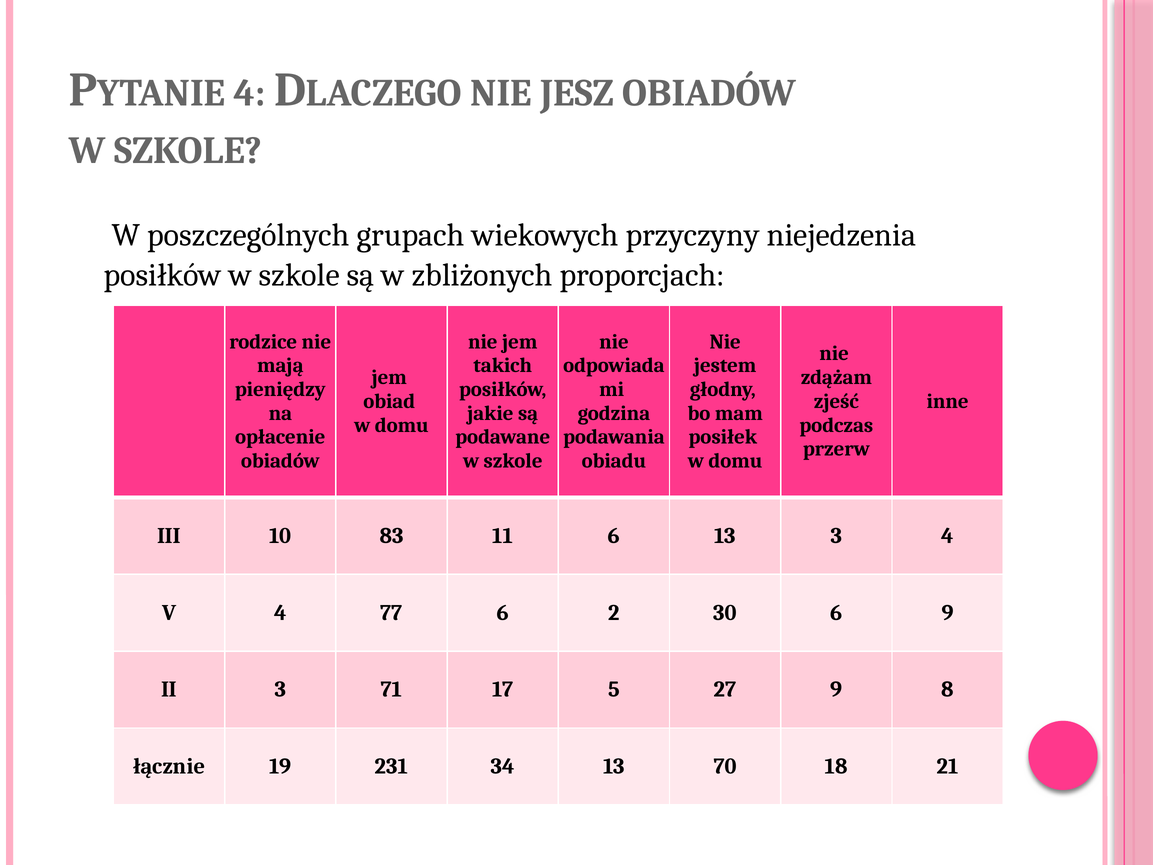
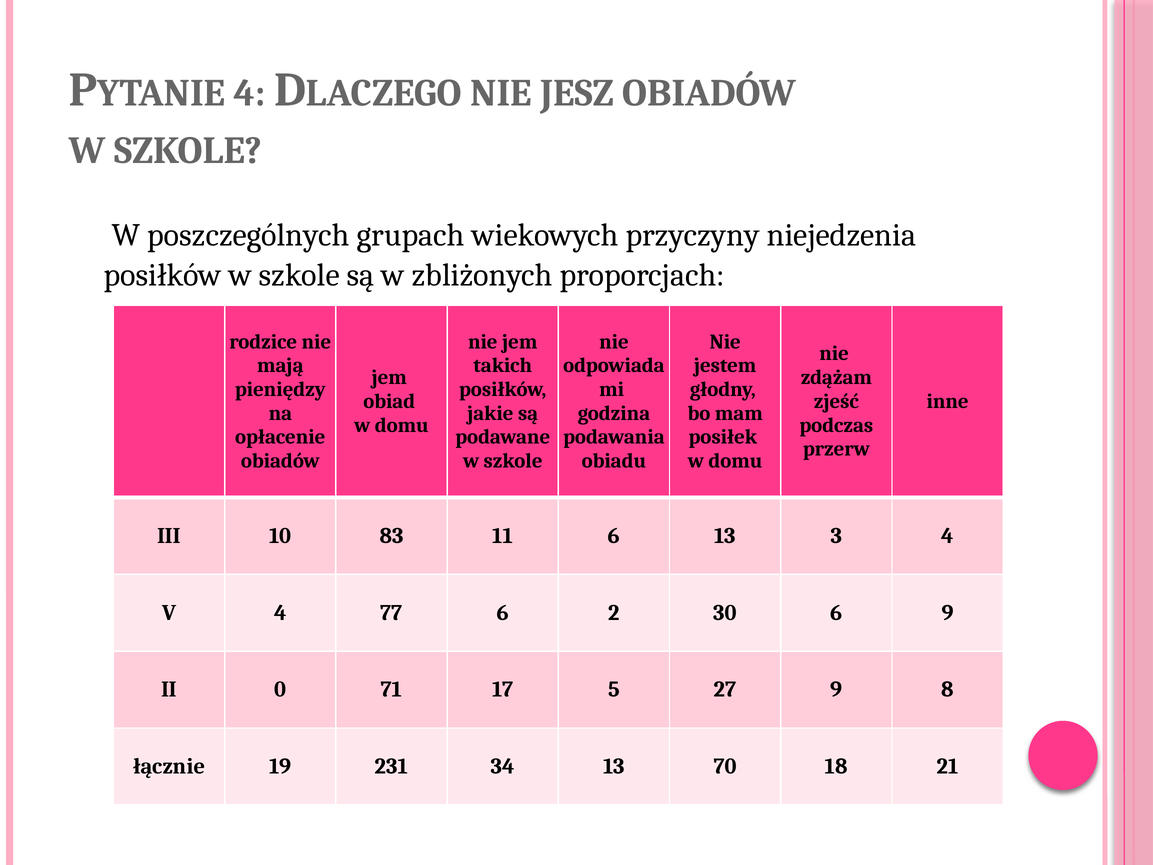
II 3: 3 -> 0 (280, 689)
